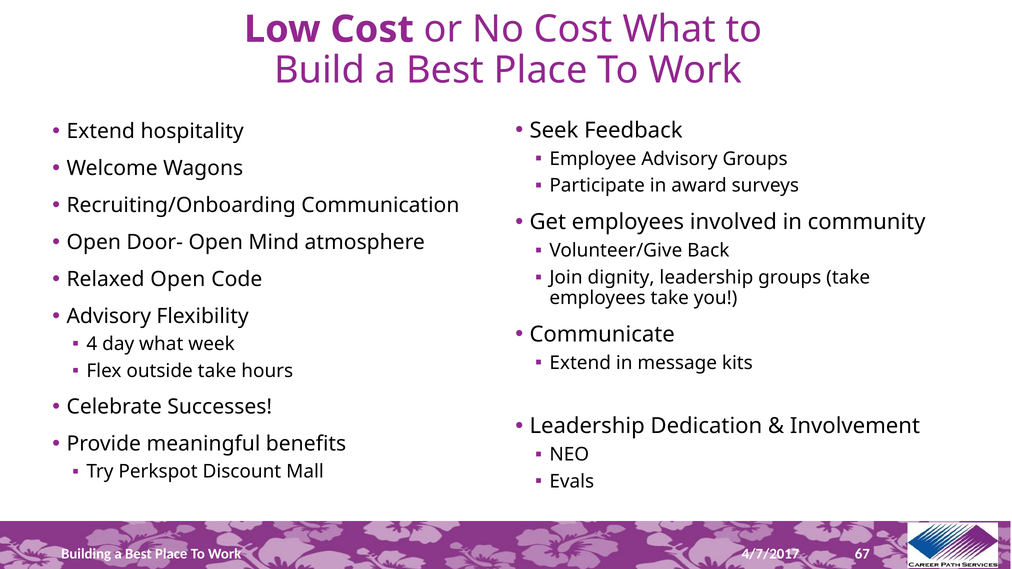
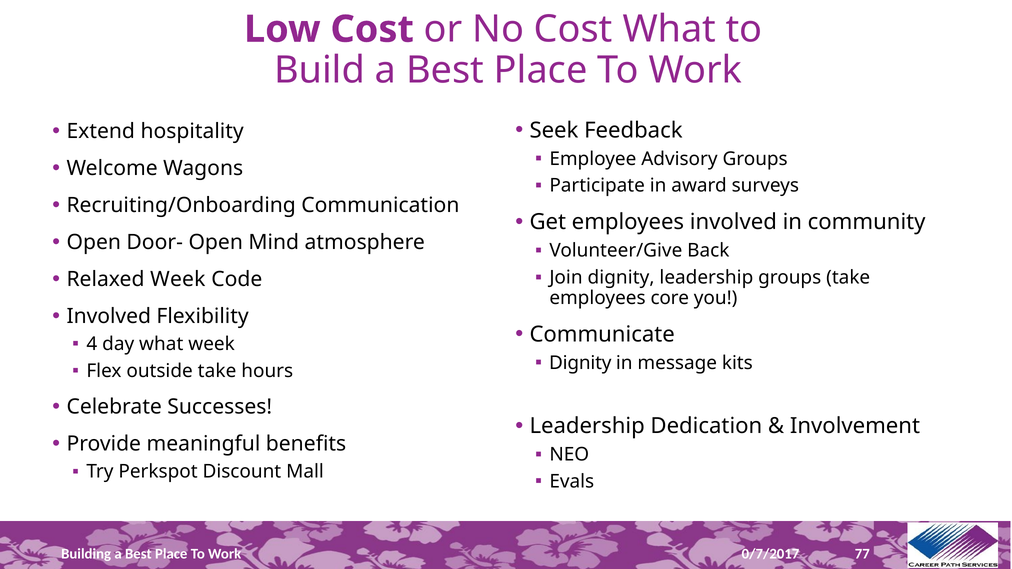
Relaxed Open: Open -> Week (178, 279)
employees take: take -> core (670, 298)
Advisory: Advisory -> Involved (109, 316)
Extend: Extend -> Dignity (580, 363)
67: 67 -> 77 (862, 554)
4/7/2017: 4/7/2017 -> 0/7/2017 (771, 554)
